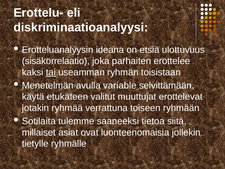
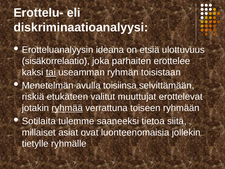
variable: variable -> toisiinsa (120, 85)
käytä: käytä -> riskiä (33, 97)
ryhmää underline: none -> present (67, 108)
